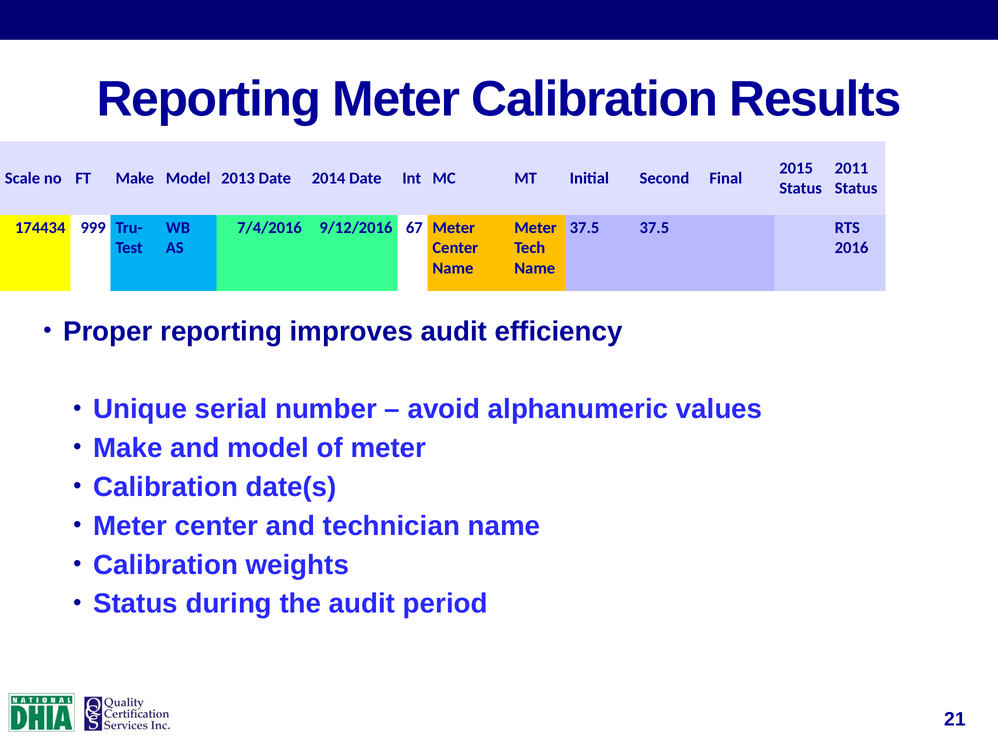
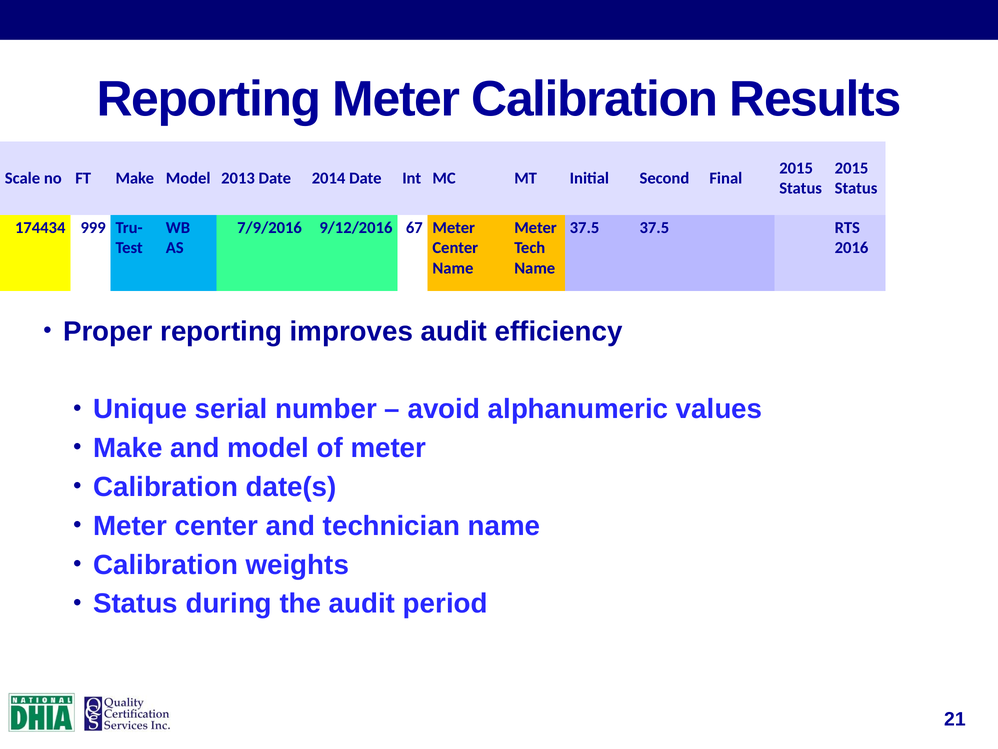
2011: 2011 -> 2015 (852, 168)
7/4/2016: 7/4/2016 -> 7/9/2016 (270, 227)
